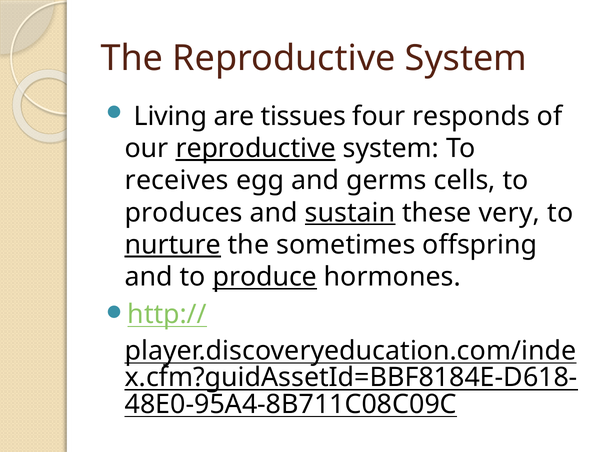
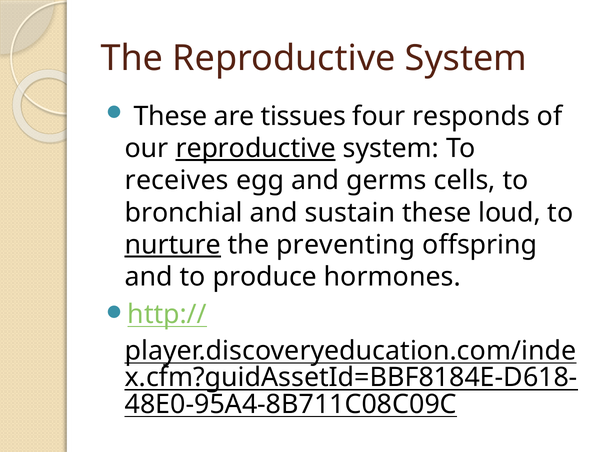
Living: Living -> These (171, 116)
produces: produces -> bronchial (184, 213)
sustain underline: present -> none (350, 213)
very: very -> loud (510, 213)
sometimes: sometimes -> preventing (346, 245)
produce underline: present -> none (265, 277)
